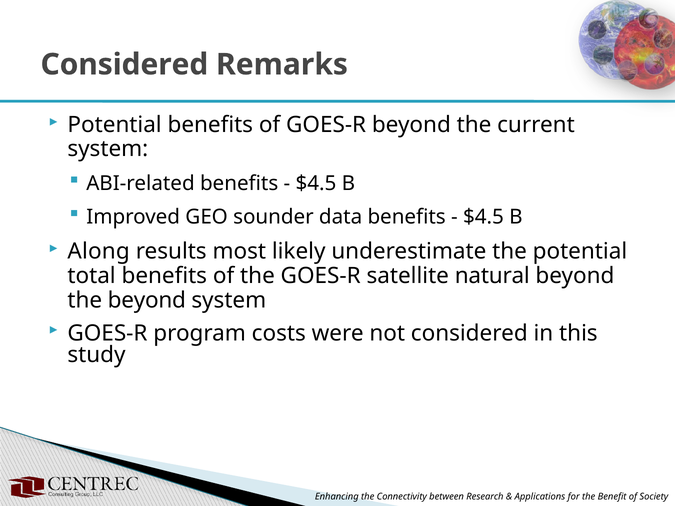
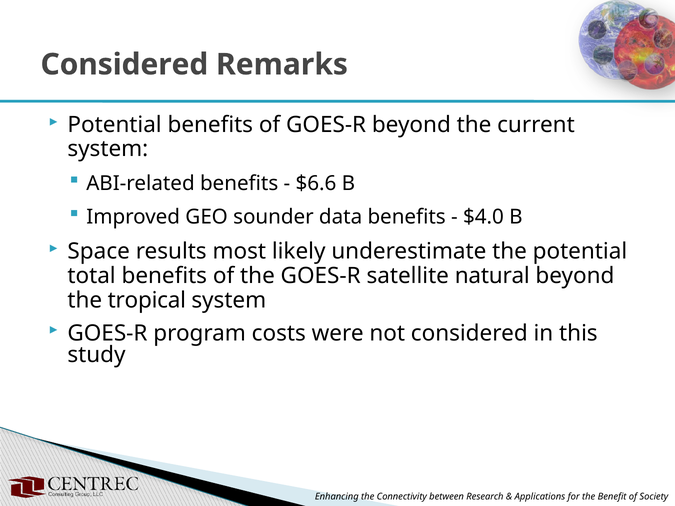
$4.5: $4.5 -> $6.6 (316, 184)
$4.5: $4.5 -> $4.0 (483, 217)
Along: Along -> Space (99, 252)
the beyond: beyond -> tropical (147, 300)
